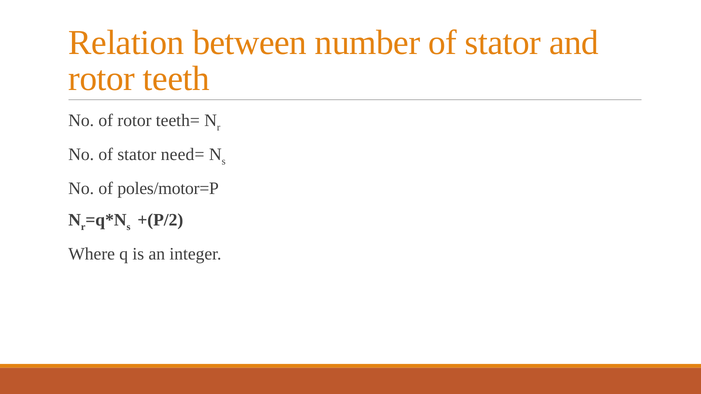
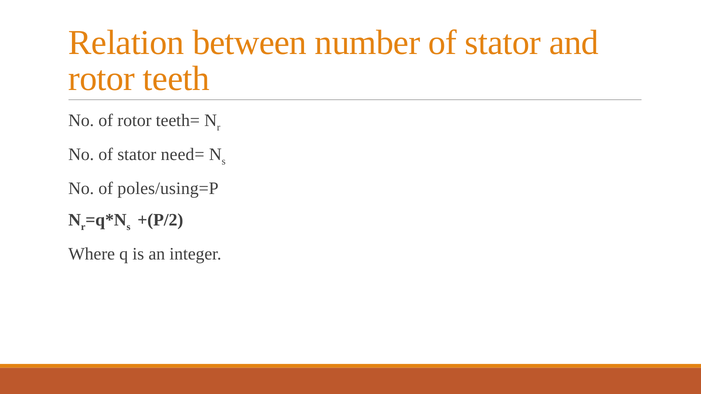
poles/motor=P: poles/motor=P -> poles/using=P (168, 189)
